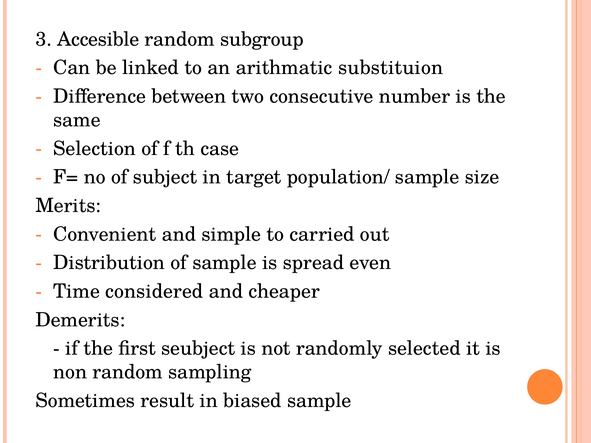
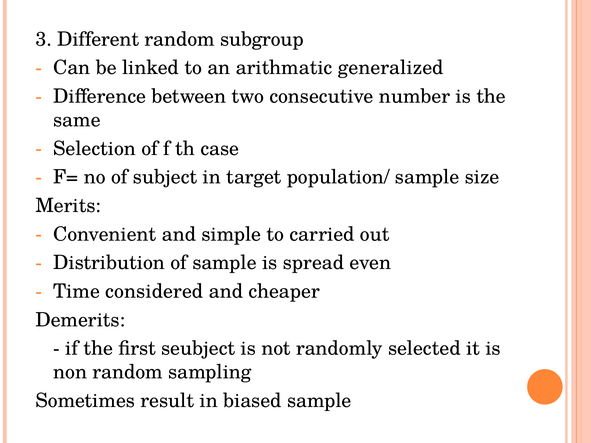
Accesible: Accesible -> Different (98, 39)
substituion: substituion -> generalized (391, 68)
